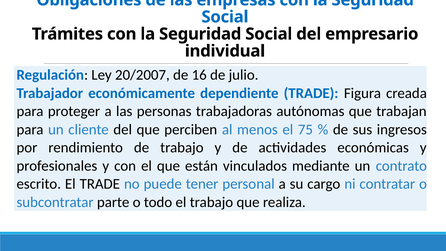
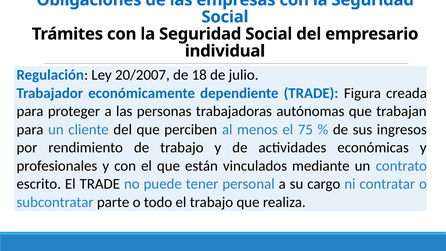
16: 16 -> 18 (199, 75)
